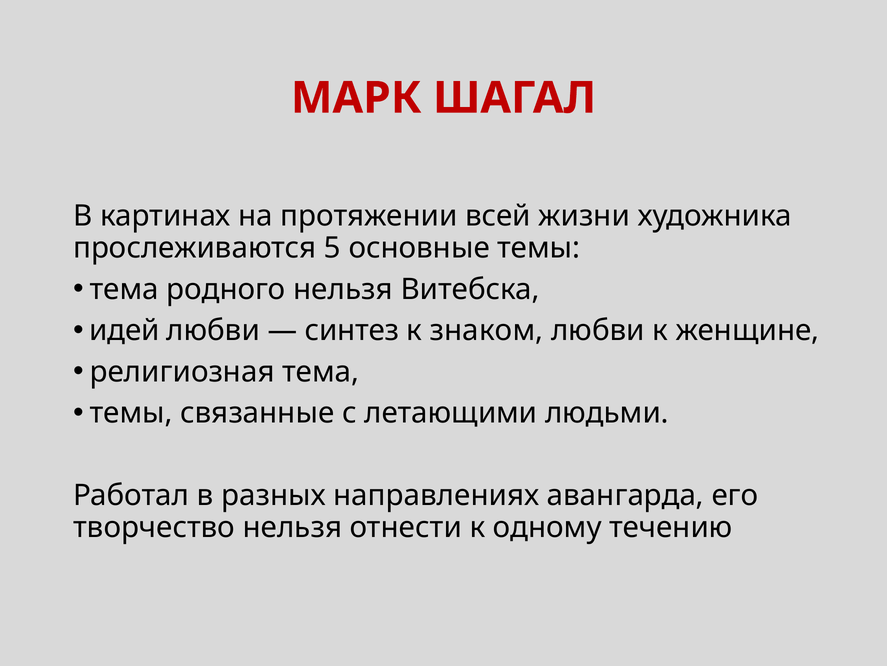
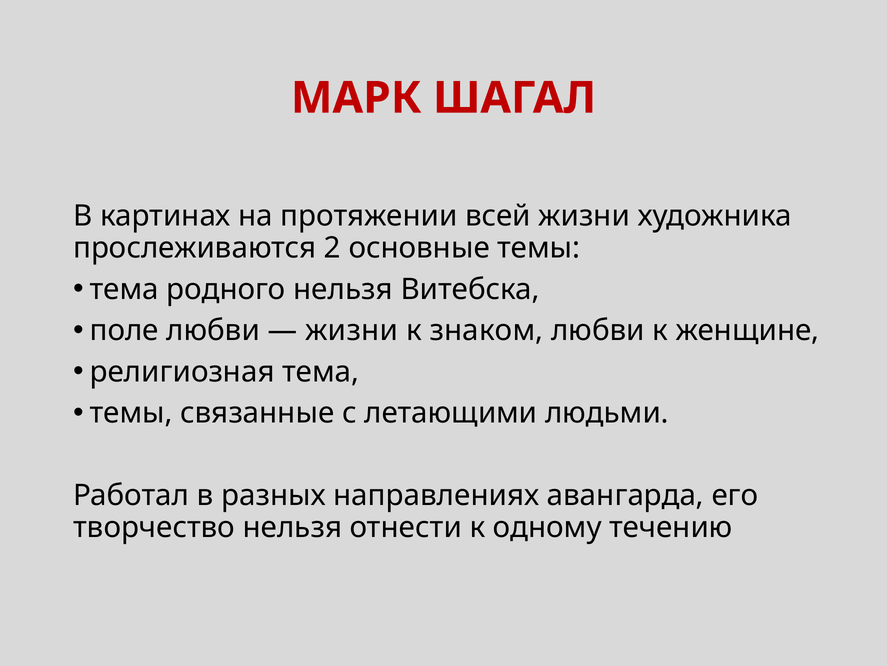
5: 5 -> 2 (332, 248)
идей: идей -> поле (124, 330)
синтез: синтез -> жизни (352, 330)
